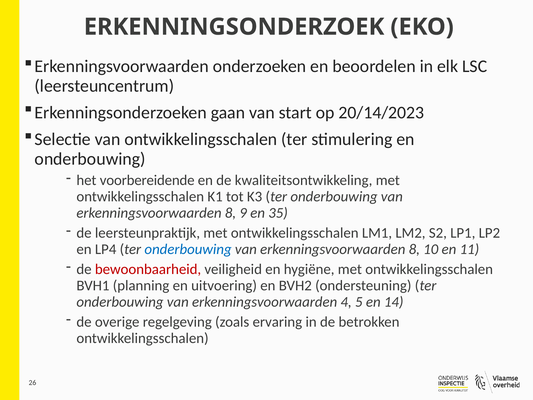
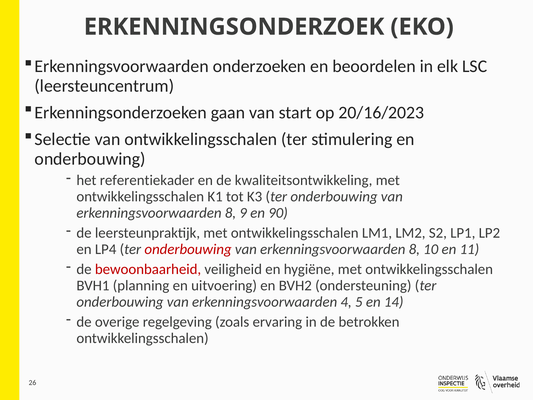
20/14/2023: 20/14/2023 -> 20/16/2023 (381, 113)
voorbereidende: voorbereidende -> referentiekader (147, 180)
35: 35 -> 90 (278, 213)
onderbouwing colour: blue -> red (188, 249)
